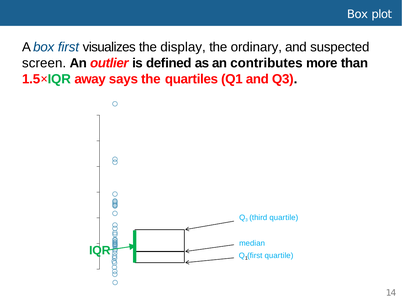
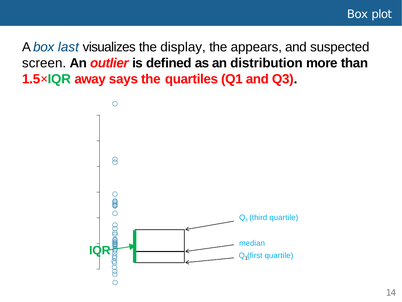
box first: first -> last (68, 47)
ordinary: ordinary -> appears (256, 47)
contributes: contributes -> distribution (266, 63)
